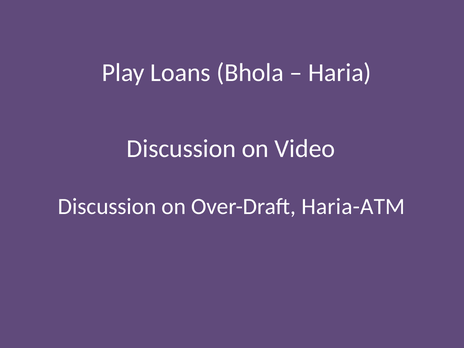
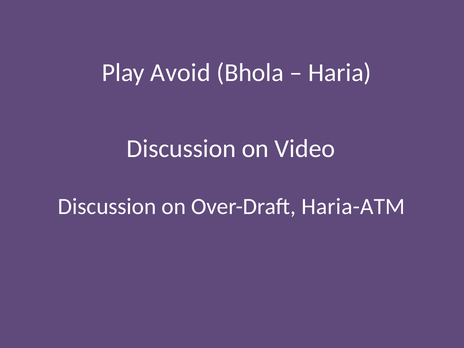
Loans: Loans -> Avoid (180, 73)
